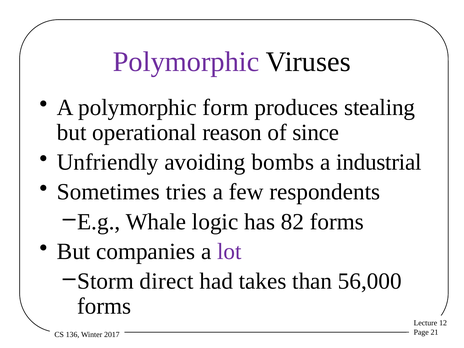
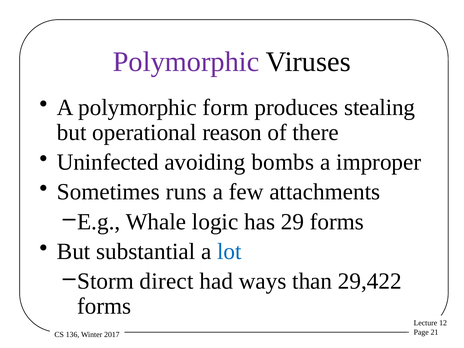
since: since -> there (316, 133)
Unfriendly: Unfriendly -> Uninfected (108, 162)
industrial: industrial -> improper (379, 162)
tries: tries -> runs (186, 192)
respondents: respondents -> attachments (325, 192)
82: 82 -> 29 (292, 222)
companies: companies -> substantial (146, 251)
lot colour: purple -> blue (229, 251)
takes: takes -> ways (263, 281)
56,000: 56,000 -> 29,422 (370, 281)
